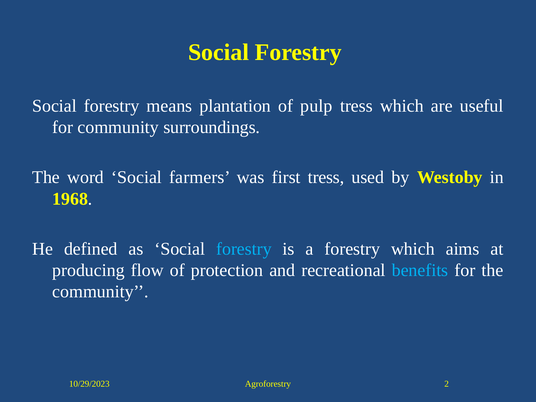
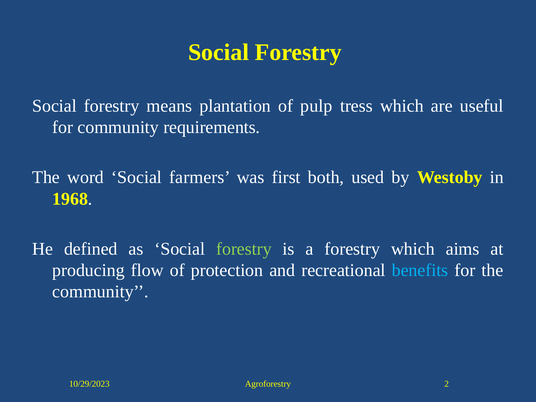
surroundings: surroundings -> requirements (212, 127)
first tress: tress -> both (326, 177)
forestry colour: light blue -> light green (244, 249)
